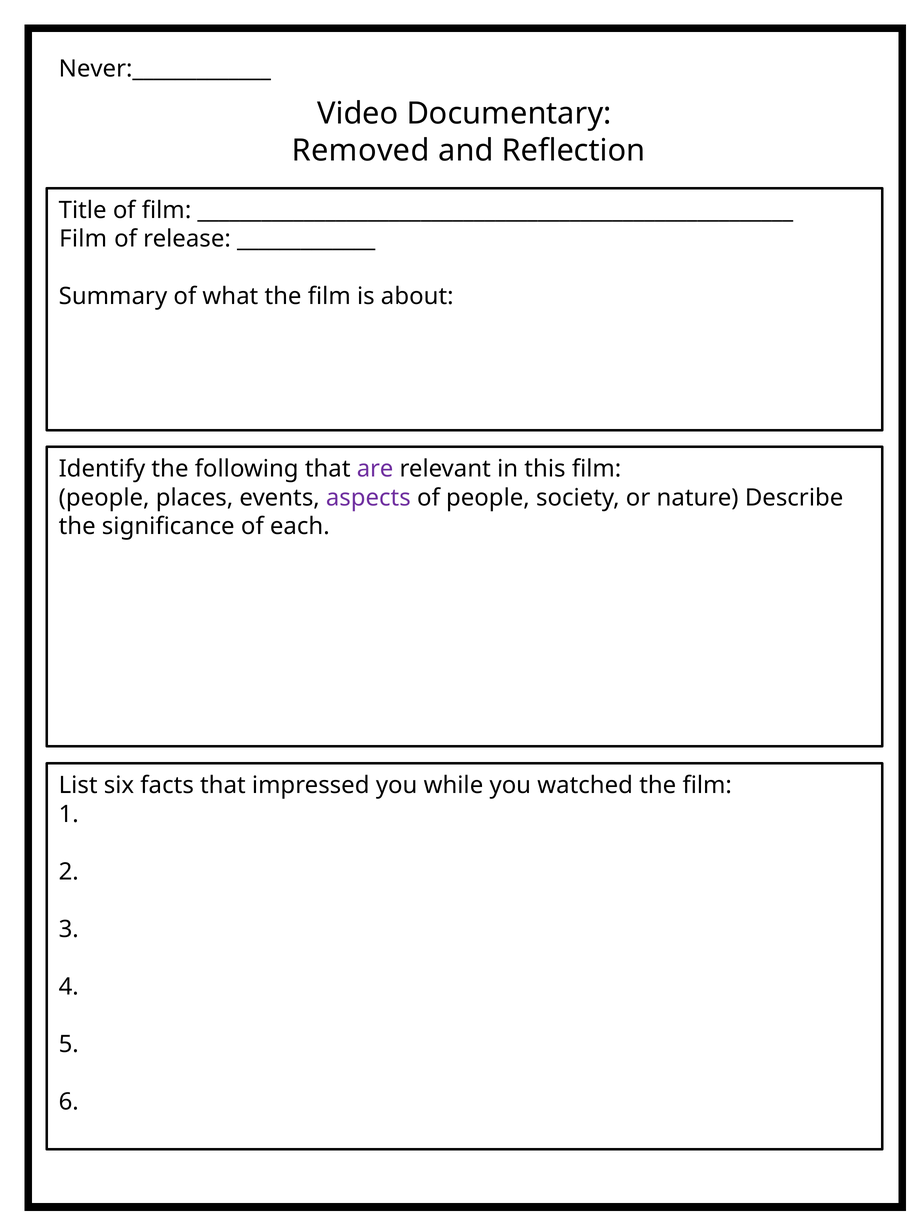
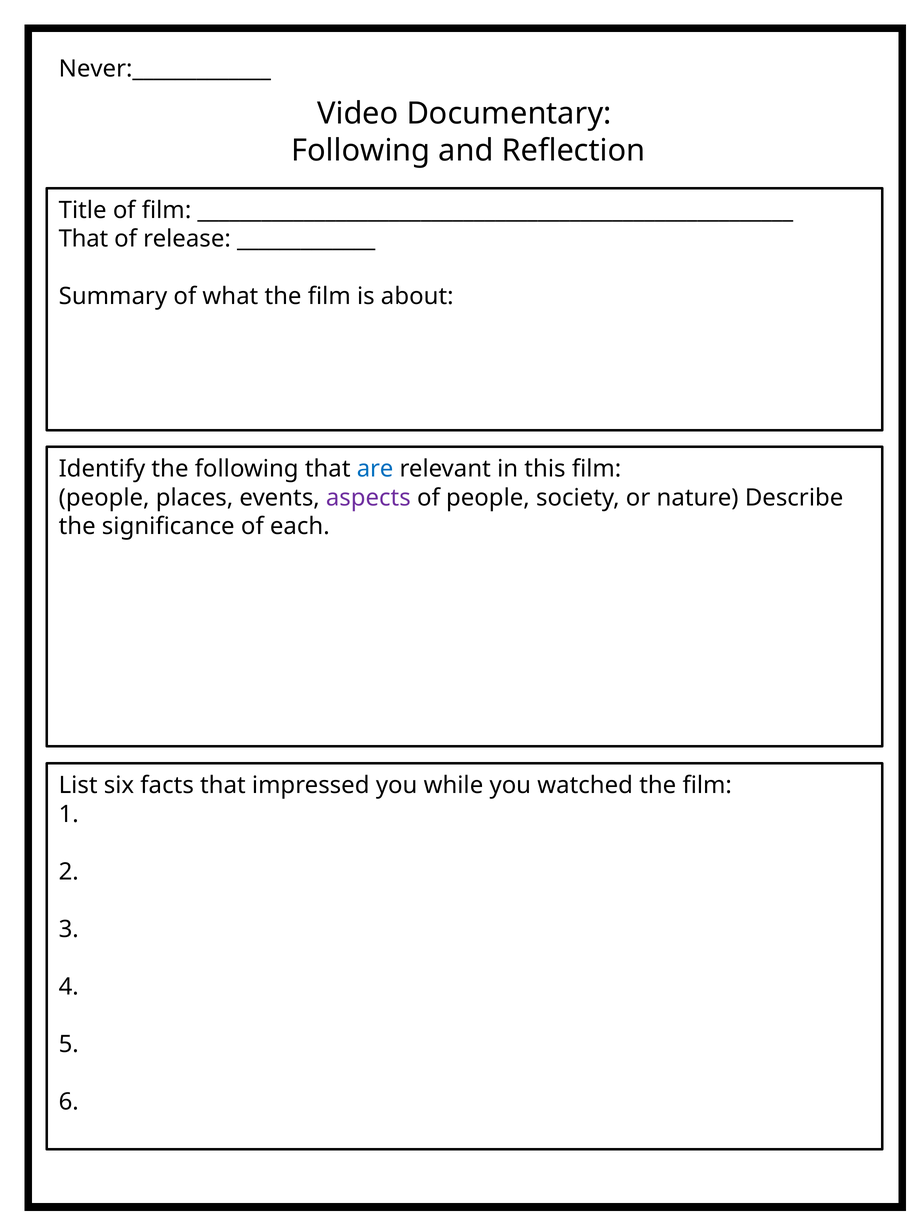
Removed: Removed -> Following (361, 151)
Film: Film -> That (83, 239)
are colour: purple -> blue (375, 469)
